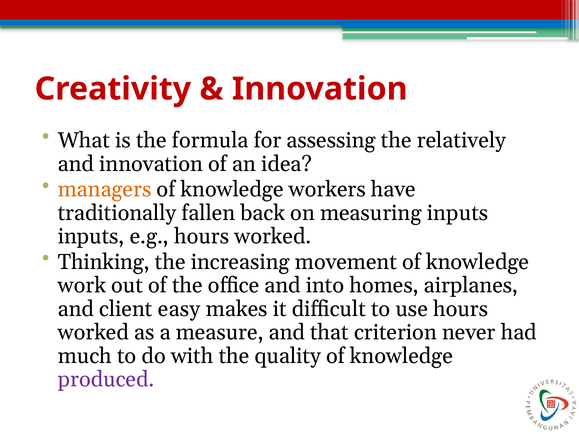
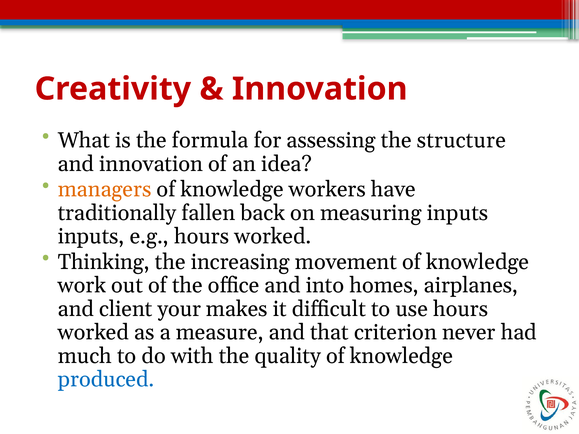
relatively: relatively -> structure (461, 140)
easy: easy -> your (179, 309)
produced colour: purple -> blue (106, 380)
